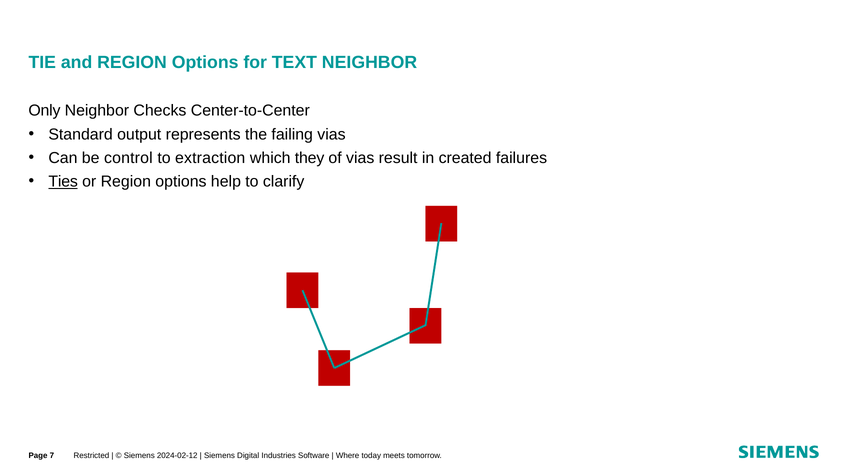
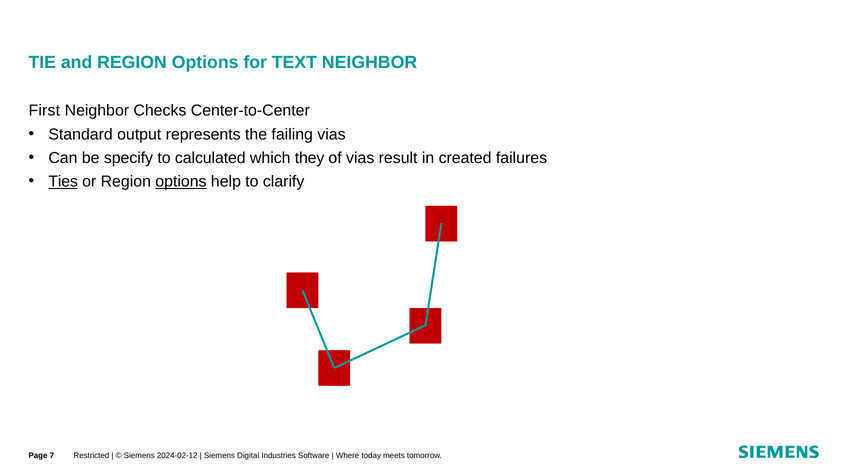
Only: Only -> First (44, 111)
control: control -> specify (128, 158)
extraction: extraction -> calculated (210, 158)
options underline: none -> present (181, 182)
